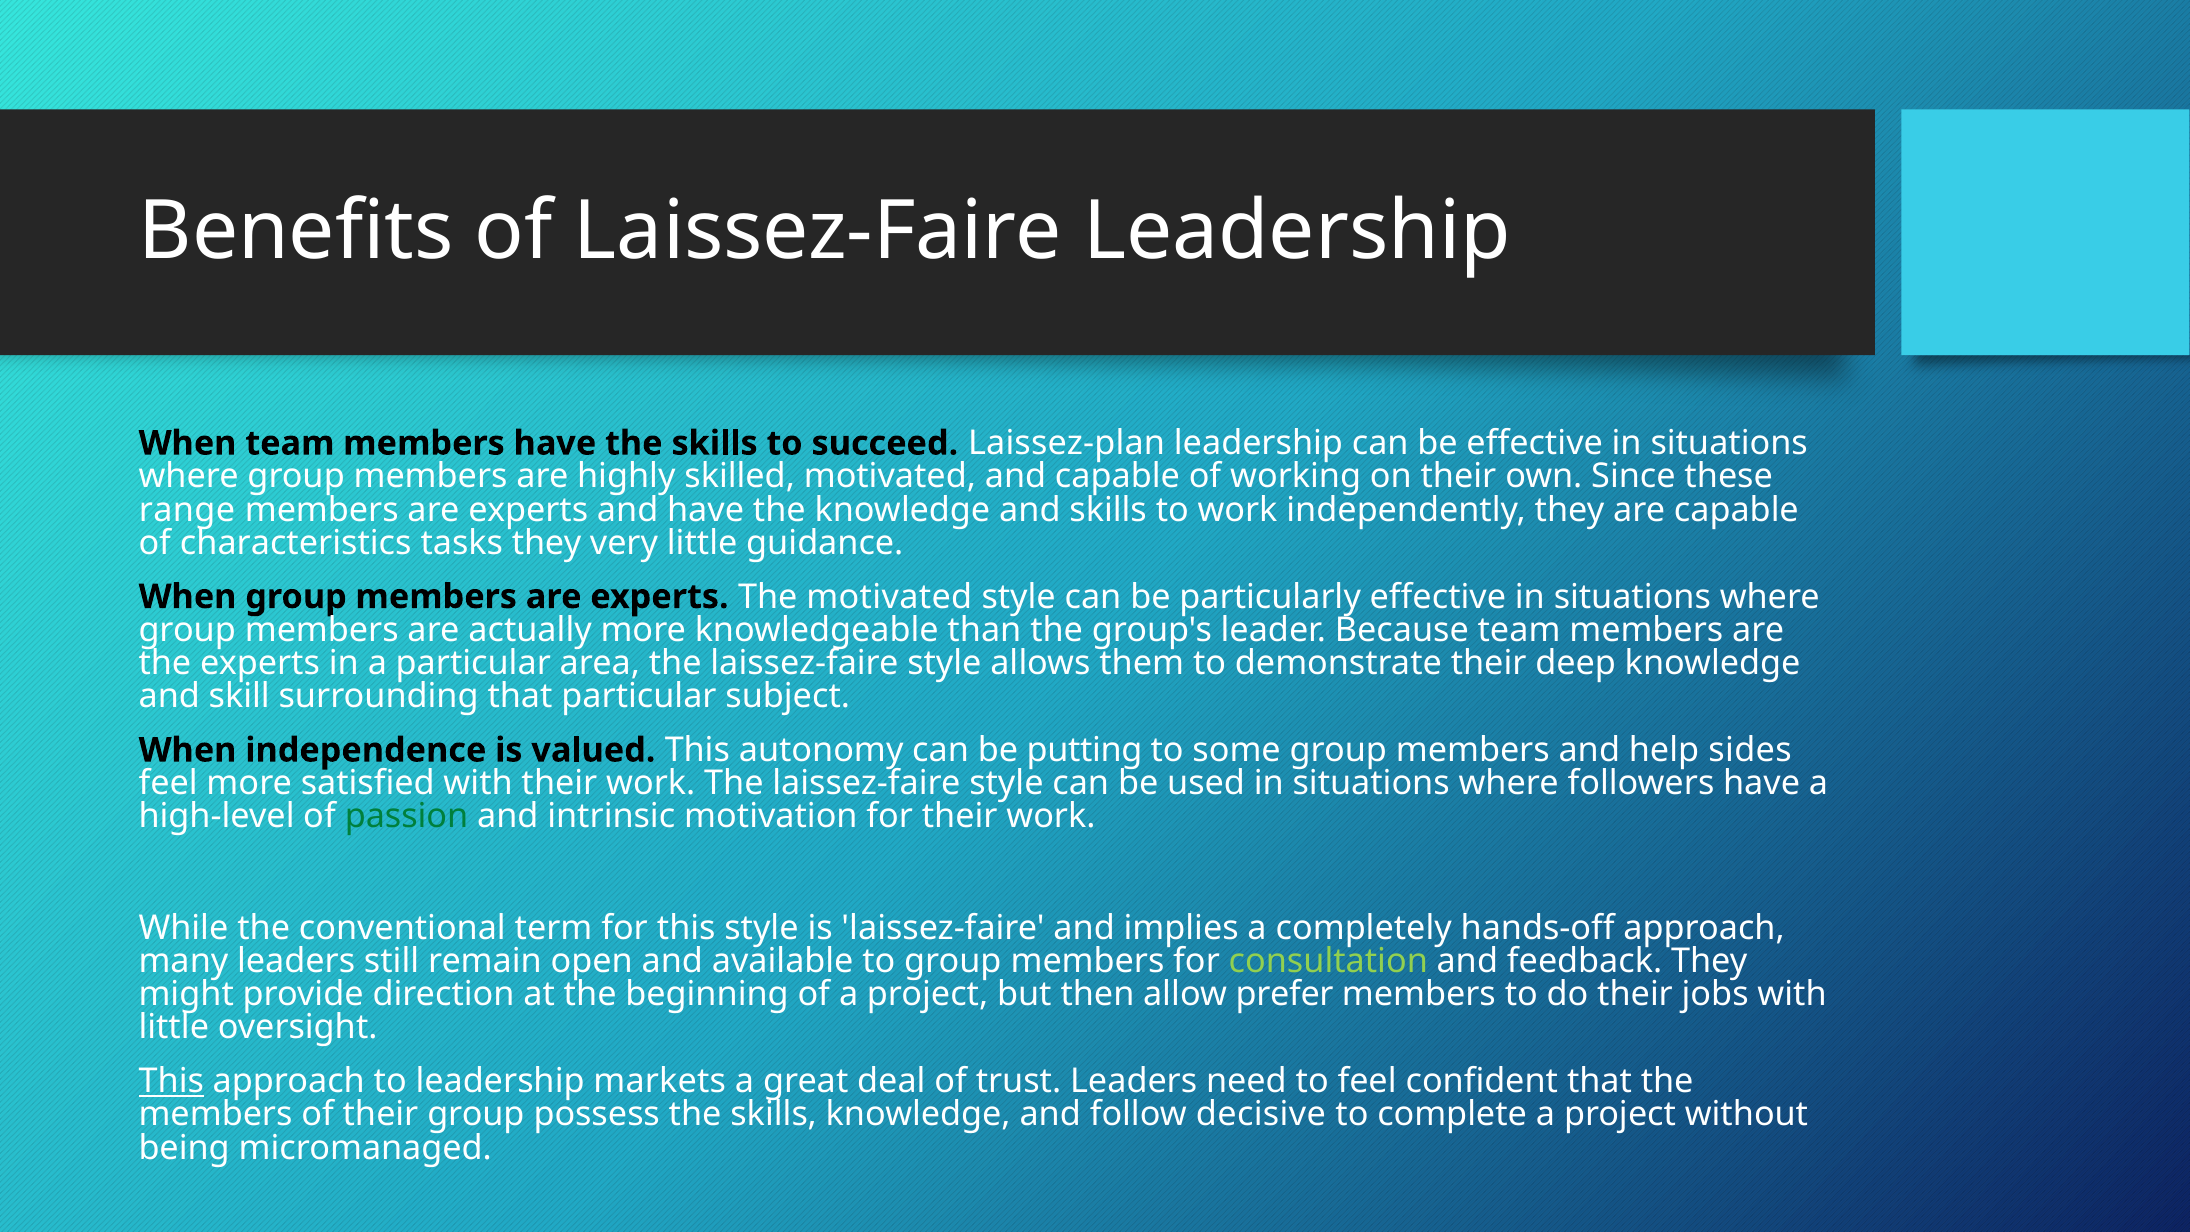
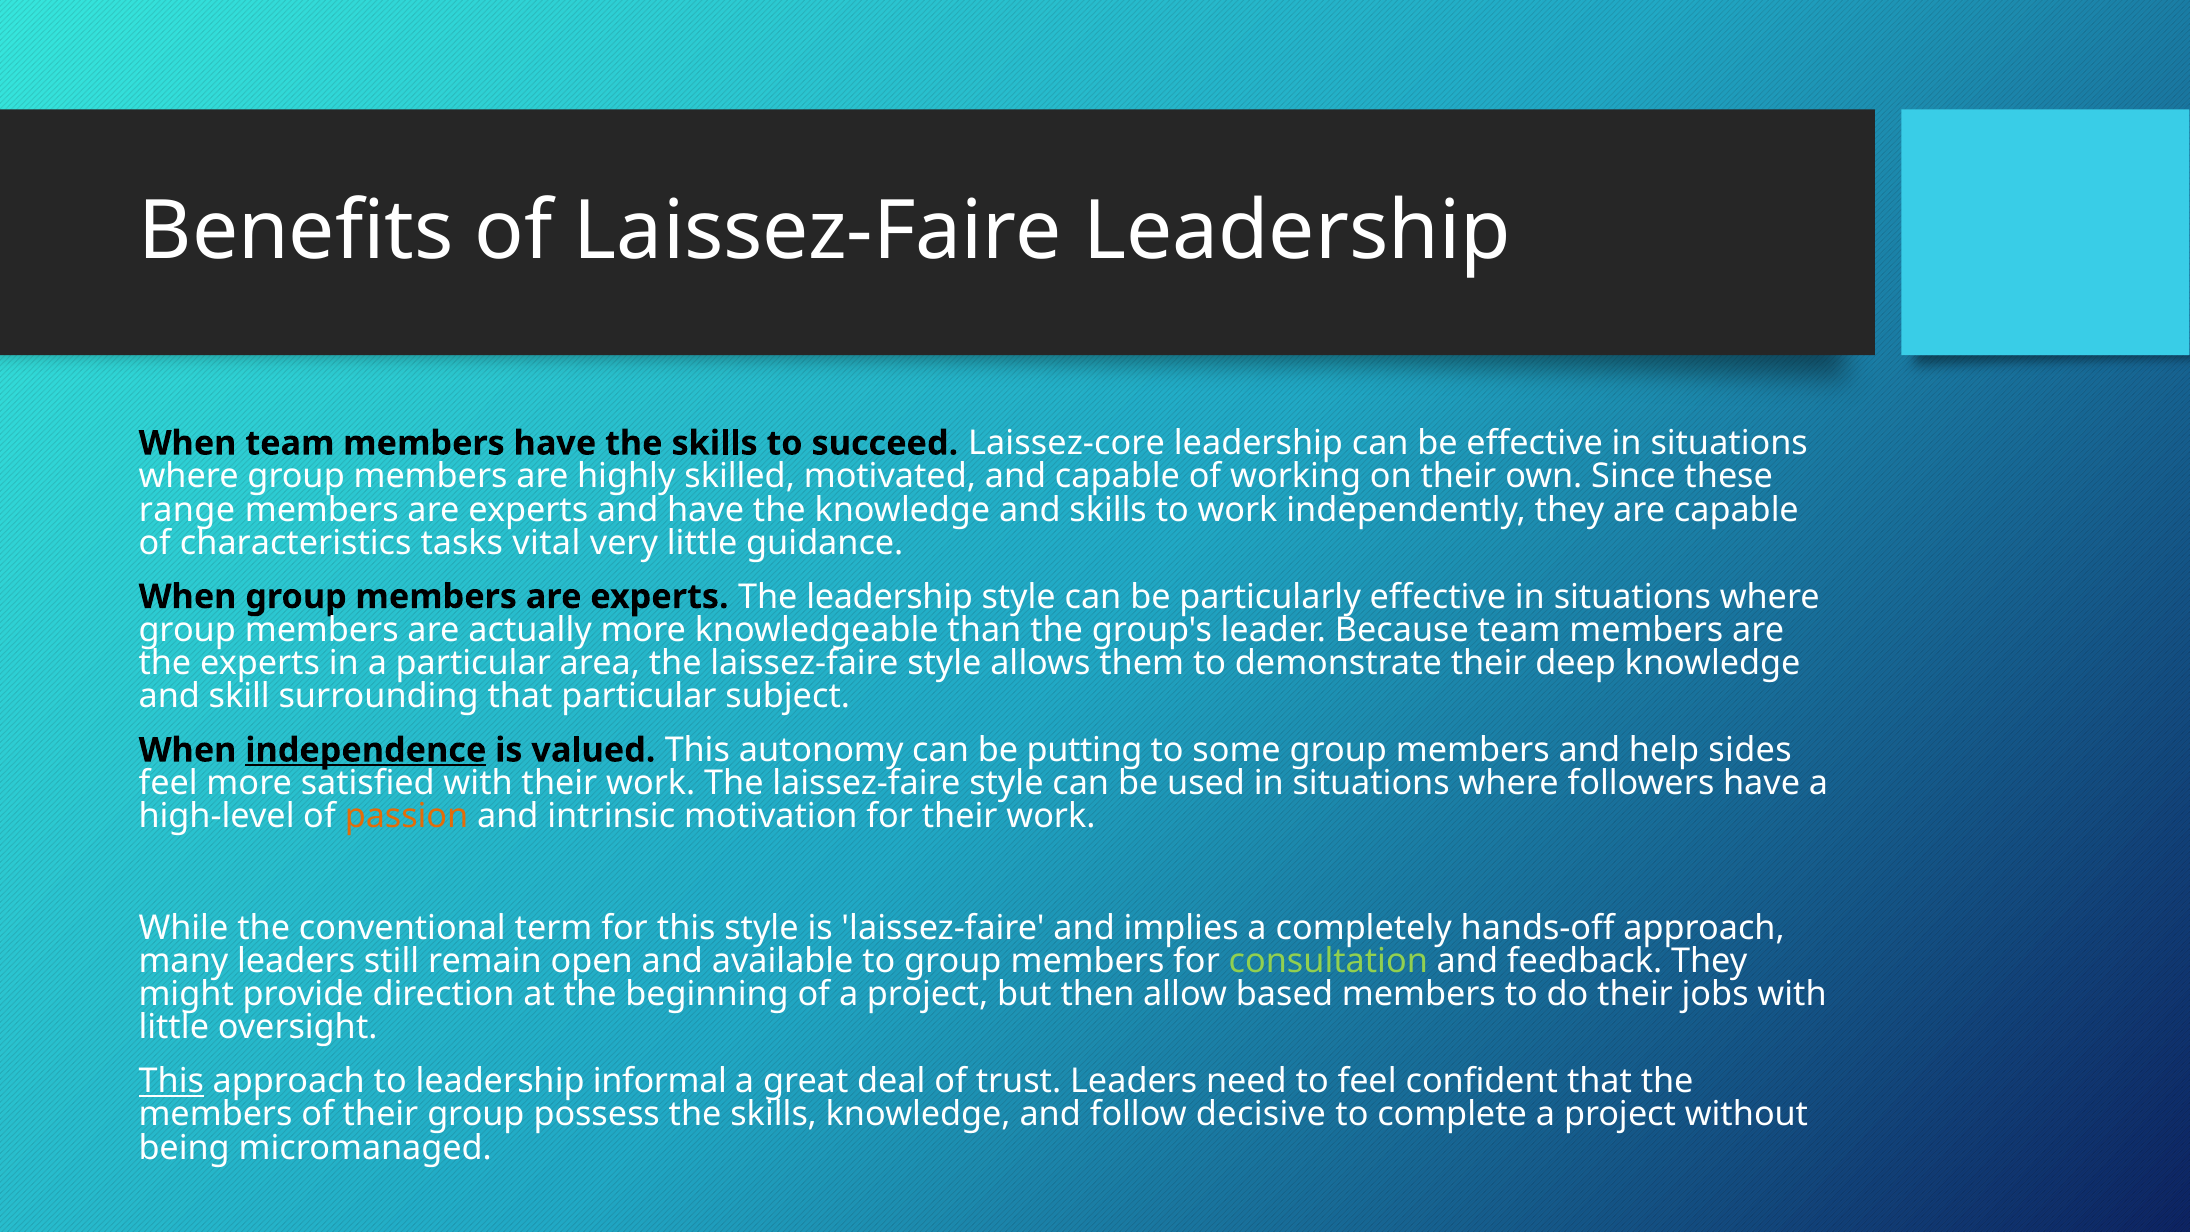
Laissez-plan: Laissez-plan -> Laissez-core (1067, 443)
tasks they: they -> vital (546, 543)
The motivated: motivated -> leadership (890, 597)
independence underline: none -> present (366, 750)
passion colour: green -> orange (407, 817)
prefer: prefer -> based (1284, 994)
markets: markets -> informal (660, 1081)
